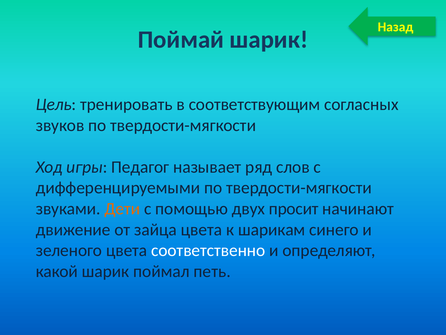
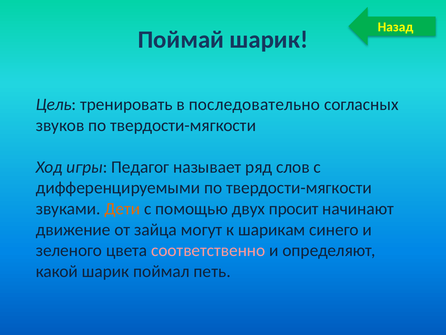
соответствующим: соответствующим -> последовательно (254, 104)
зайца цвета: цвета -> могут (202, 229)
соответственно colour: white -> pink (208, 250)
